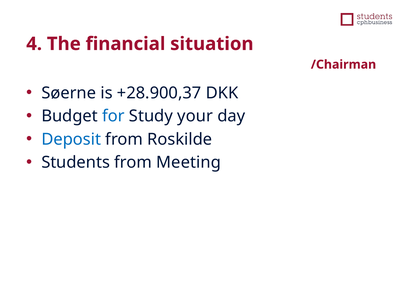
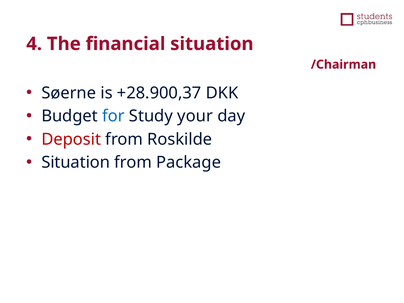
Deposit colour: blue -> red (71, 139)
Students: Students -> Situation (76, 162)
Meeting: Meeting -> Package (189, 162)
